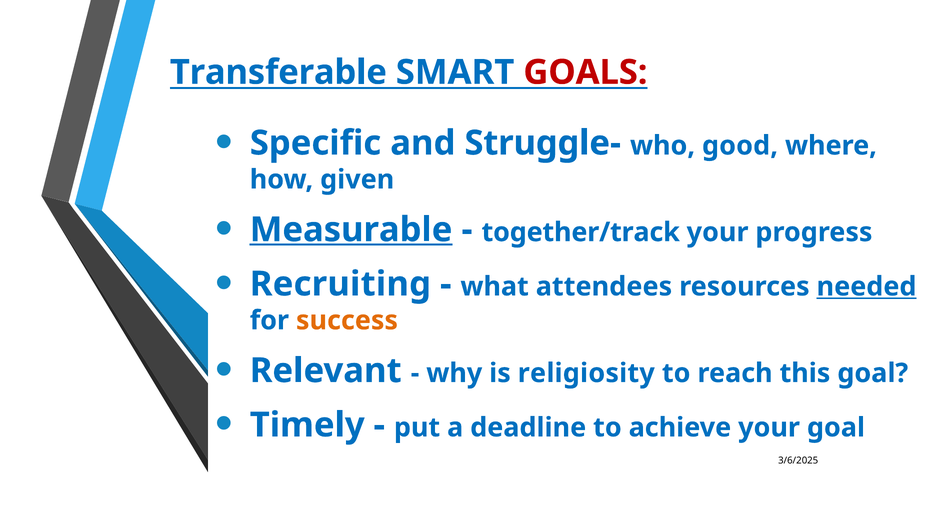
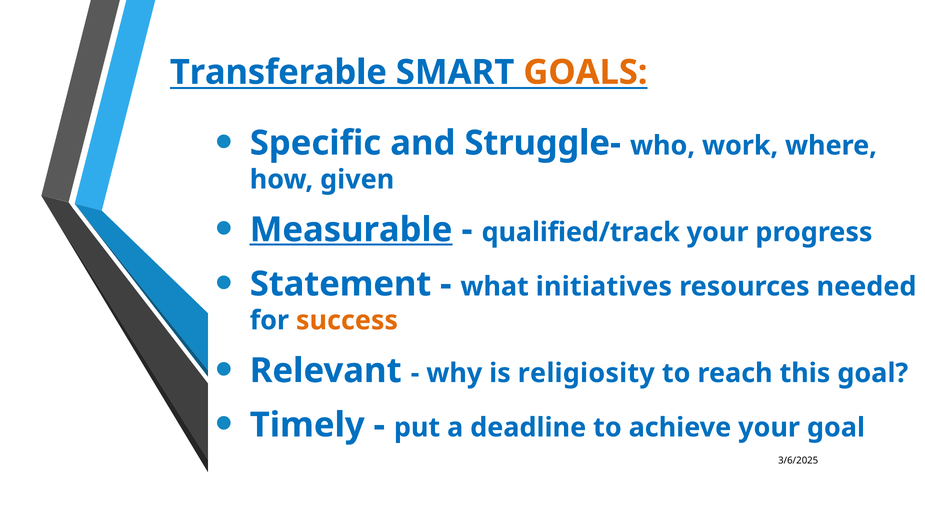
GOALS colour: red -> orange (585, 72)
good: good -> work (740, 146)
together/track: together/track -> qualified/track (581, 232)
Recruiting: Recruiting -> Statement (341, 284)
attendees: attendees -> initiatives (604, 287)
needed underline: present -> none (867, 287)
